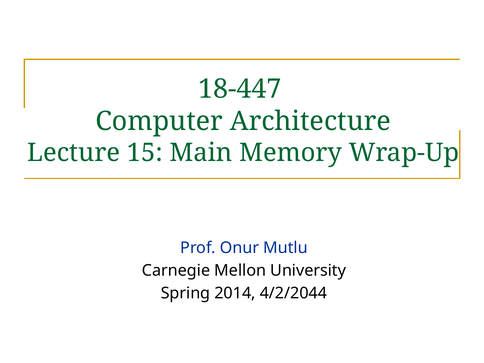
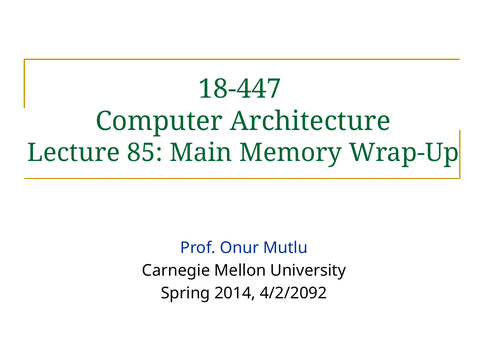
15: 15 -> 85 (145, 153)
4/2/2044: 4/2/2044 -> 4/2/2092 (293, 293)
